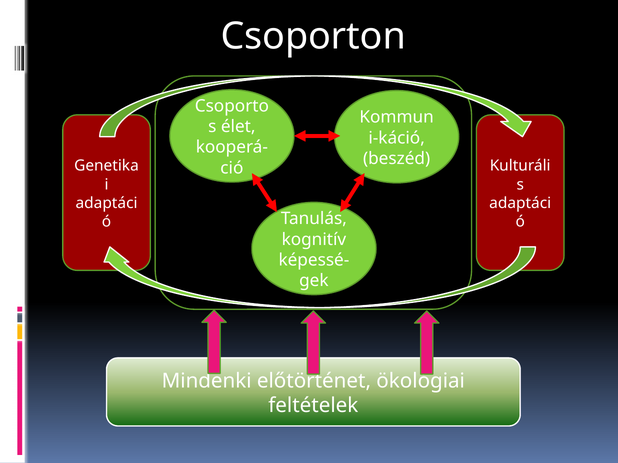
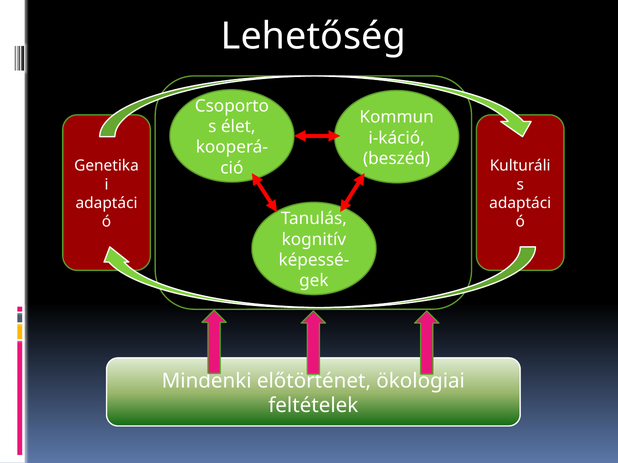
Csoporton: Csoporton -> Lehetőség (313, 36)
